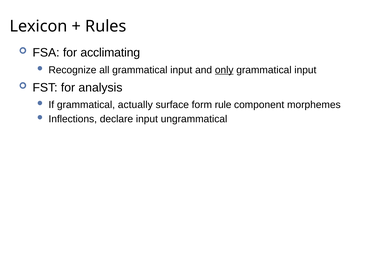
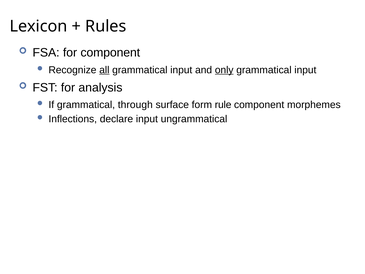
for acclimating: acclimating -> component (110, 53)
all underline: none -> present (104, 70)
actually: actually -> through (135, 105)
